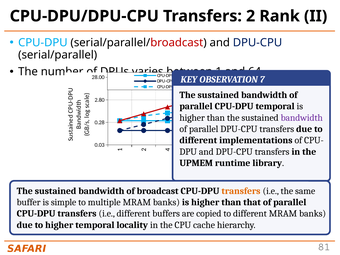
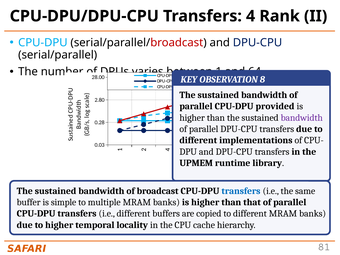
Transfers 2: 2 -> 4 (251, 16)
7: 7 -> 8 (262, 79)
CPU-DPU temporal: temporal -> provided (275, 106)
transfers colour: orange -> blue (241, 191)
